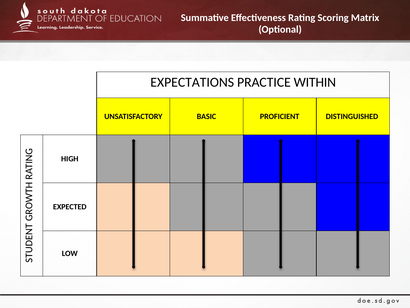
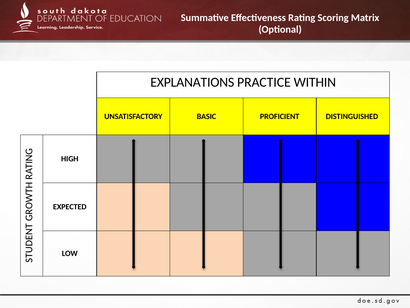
EXPECTATIONS: EXPECTATIONS -> EXPLANATIONS (192, 82)
